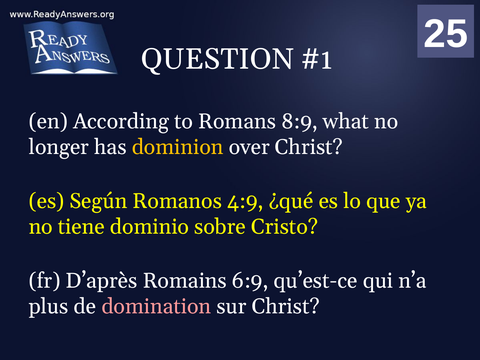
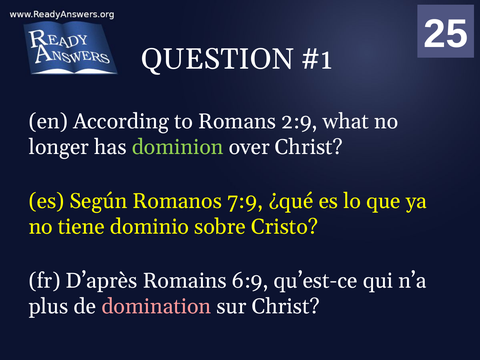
8:9: 8:9 -> 2:9 (299, 121)
dominion colour: yellow -> light green (178, 147)
4:9: 4:9 -> 7:9 (245, 201)
